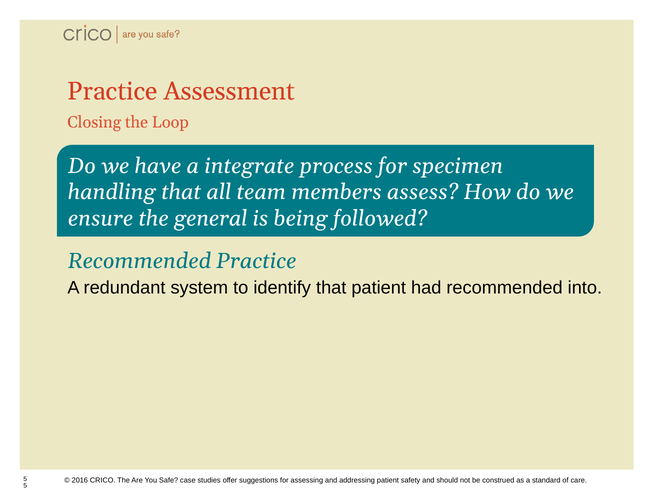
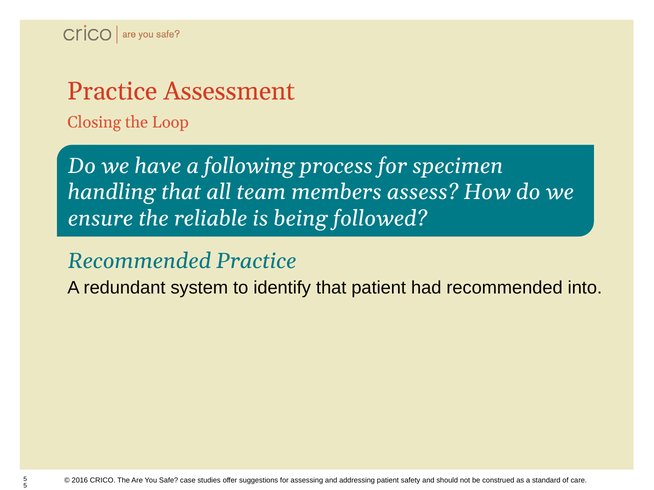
integrate: integrate -> following (249, 166)
general: general -> reliable (211, 219)
